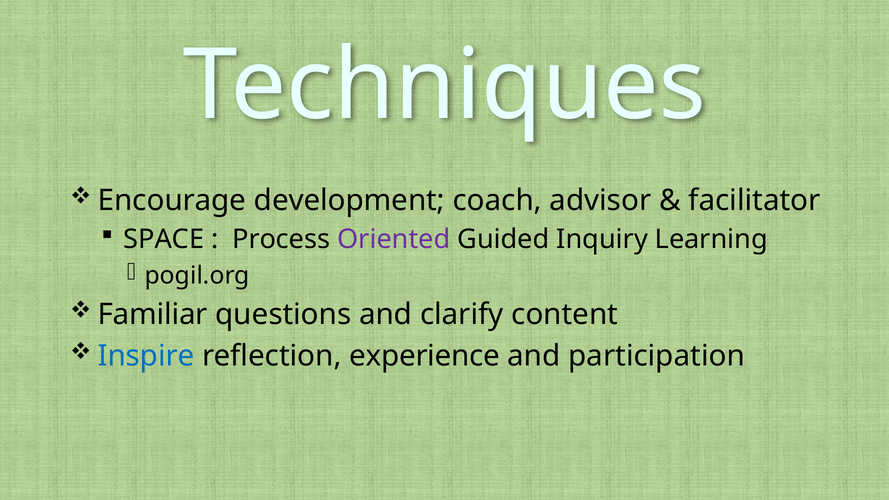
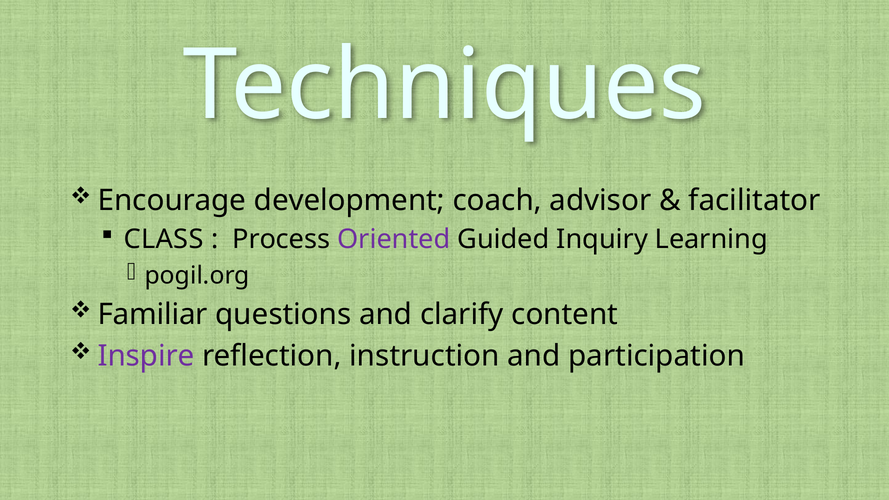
SPACE: SPACE -> CLASS (164, 240)
Inspire colour: blue -> purple (146, 356)
experience: experience -> instruction (425, 356)
